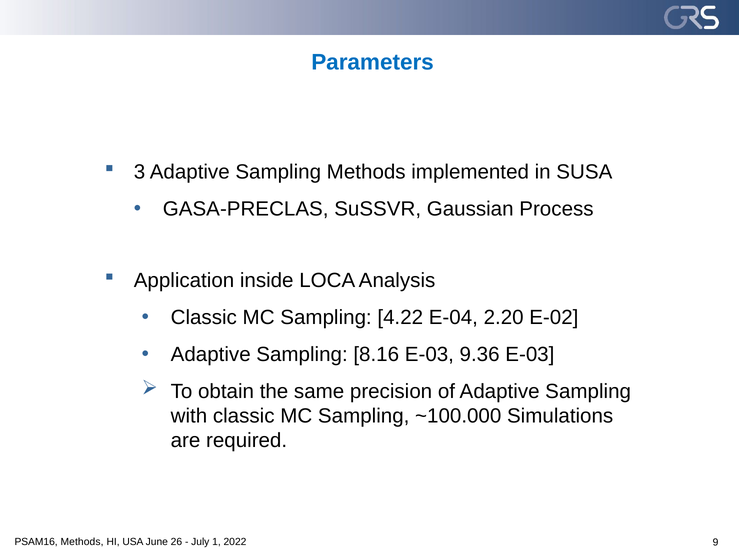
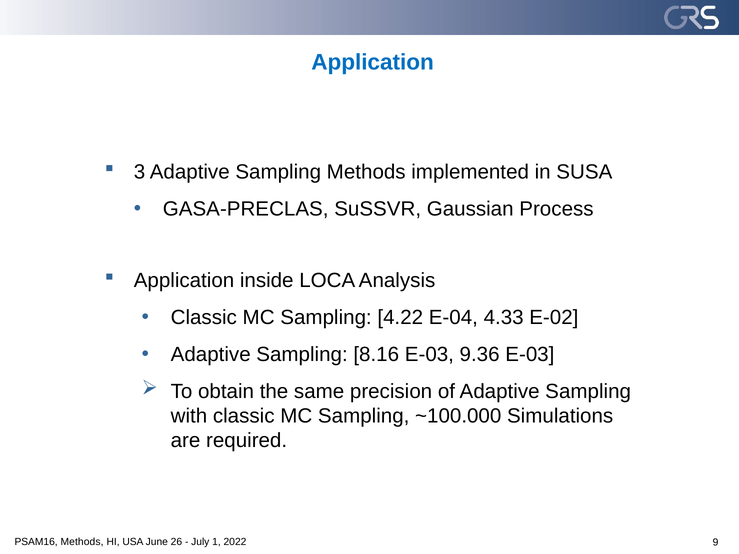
Parameters: Parameters -> Application (373, 63)
2.20: 2.20 -> 4.33 (504, 318)
